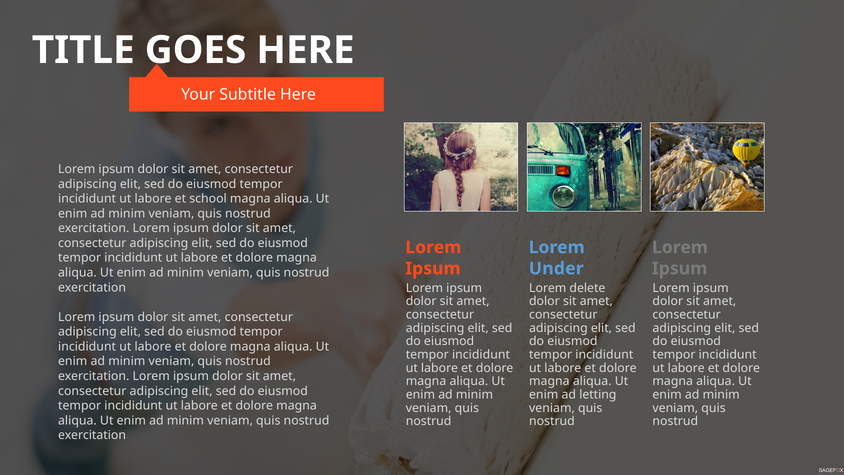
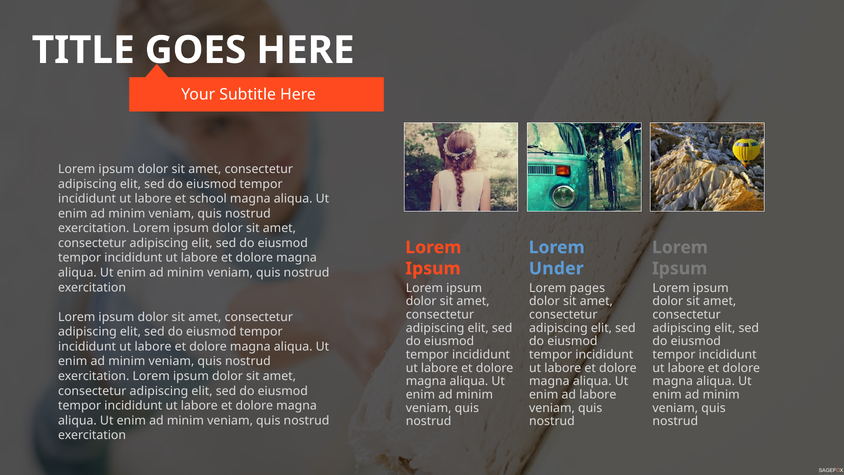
delete: delete -> pages (587, 288)
ad letting: letting -> labore (598, 394)
